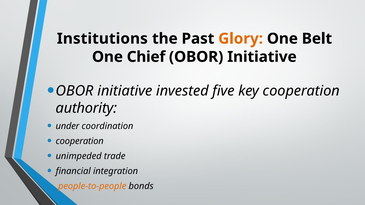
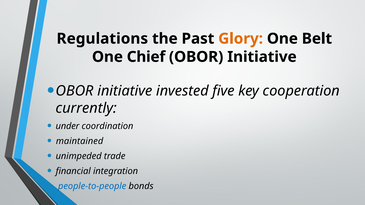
Institutions: Institutions -> Regulations (102, 39)
authority: authority -> currently (86, 108)
cooperation: cooperation -> maintained (80, 141)
people-to-people colour: orange -> blue (92, 186)
